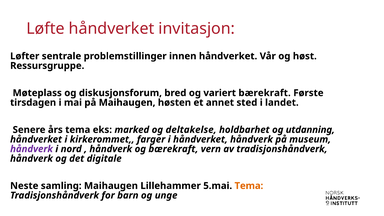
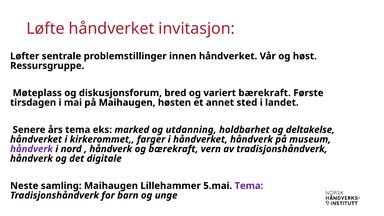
deltakelse: deltakelse -> utdanning (191, 130)
utdanning: utdanning -> deltakelse (310, 130)
Tema colour: orange -> purple (249, 186)
